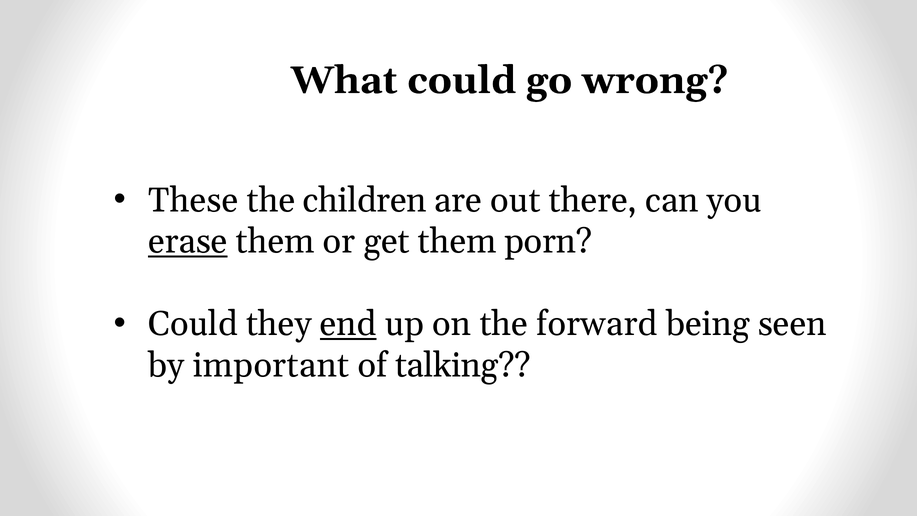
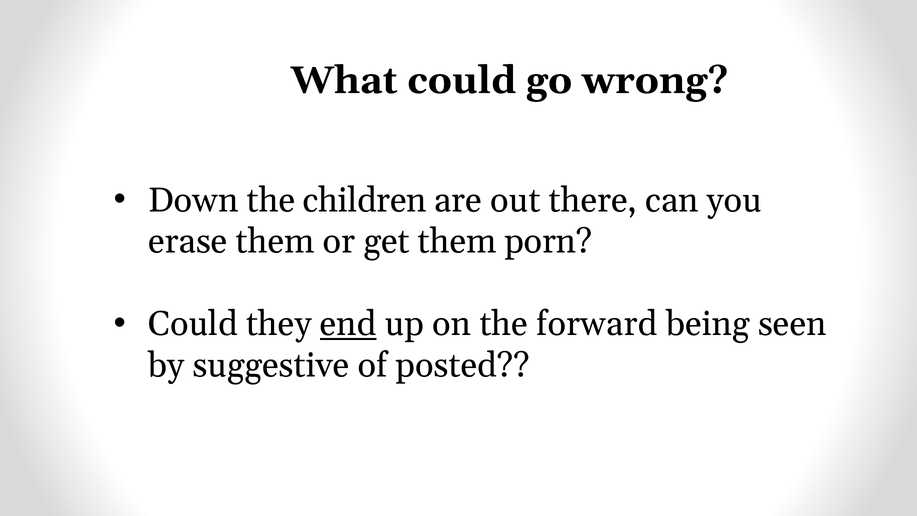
These: These -> Down (193, 200)
erase underline: present -> none (188, 241)
important: important -> suggestive (271, 365)
talking: talking -> posted (463, 365)
